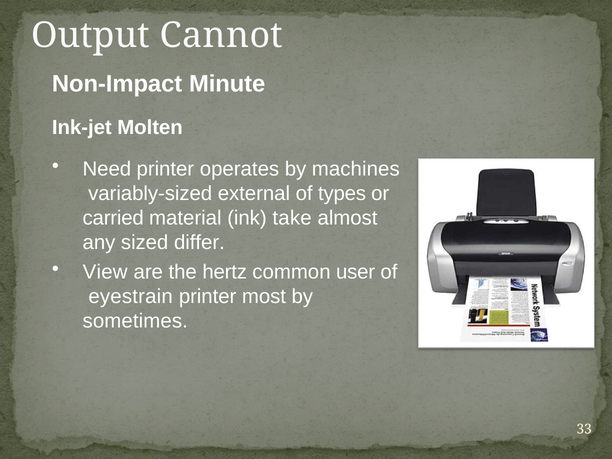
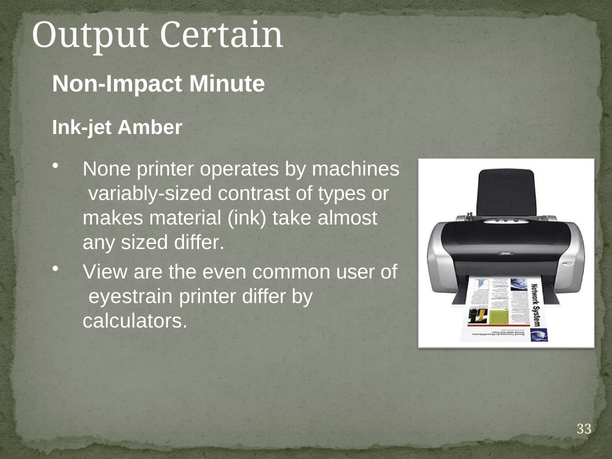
Cannot: Cannot -> Certain (222, 35)
Molten: Molten -> Amber (150, 128)
Need: Need -> None (107, 169)
external: external -> contrast (254, 194)
carried: carried -> makes (113, 218)
hertz: hertz -> even (225, 272)
printer most: most -> differ (264, 297)
sometimes: sometimes -> calculators (135, 321)
